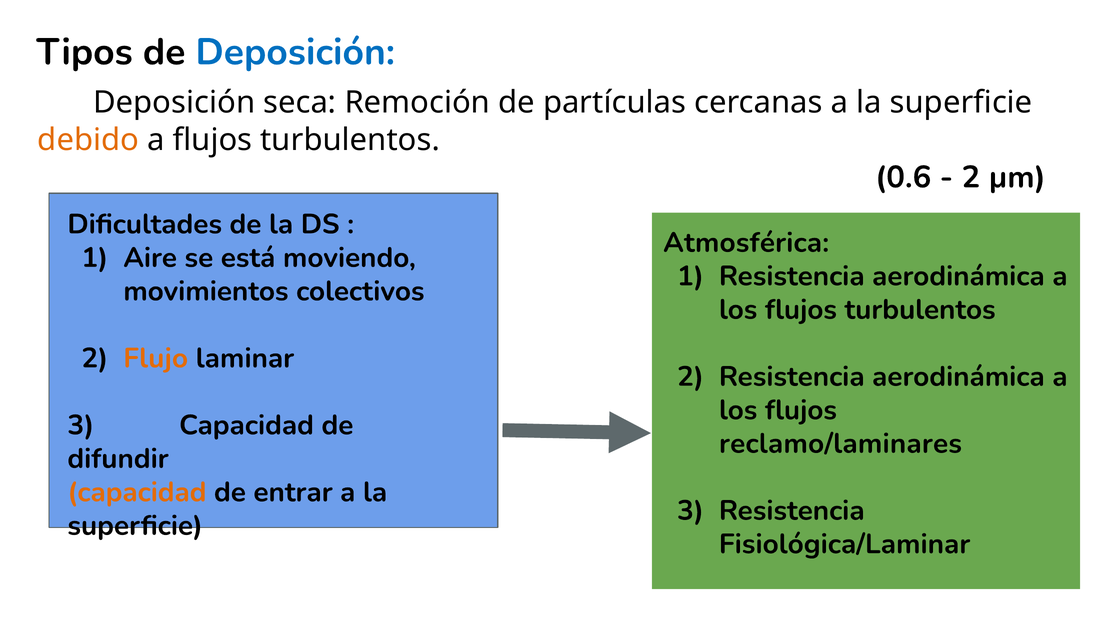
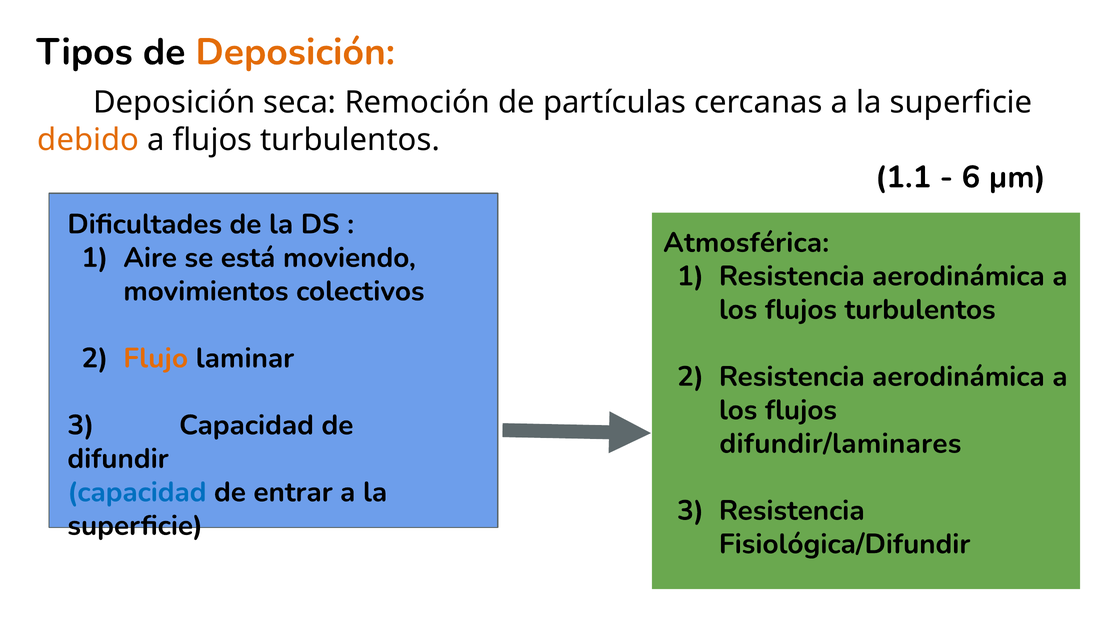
Deposición colour: blue -> orange (295, 52)
0.6: 0.6 -> 1.1 (903, 177)
2: 2 -> 6 (971, 177)
reclamo/laminares: reclamo/laminares -> difundir/laminares (840, 444)
capacidad colour: orange -> blue (137, 492)
Fisiológica/Laminar: Fisiológica/Laminar -> Fisiológica/Difundir (845, 544)
